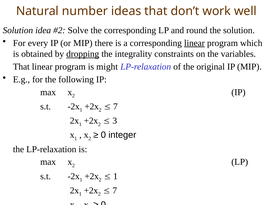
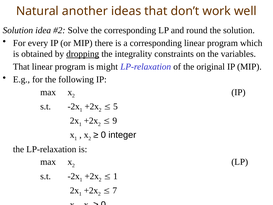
number: number -> another (85, 11)
linear underline: present -> none (194, 43)
7: 7 -> 5 (115, 106)
3: 3 -> 9 (115, 121)
